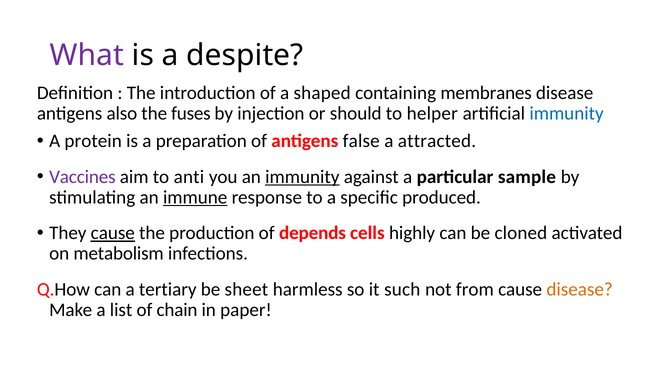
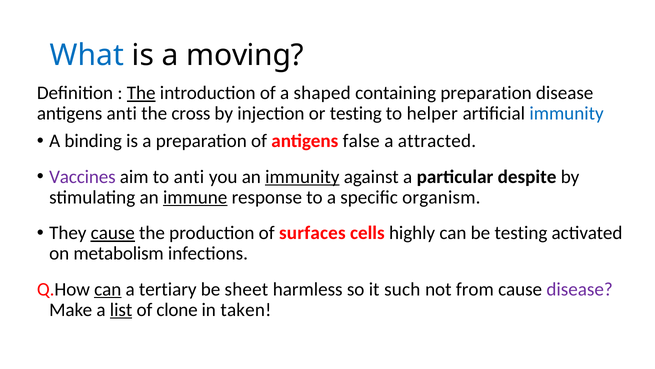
What colour: purple -> blue (87, 55)
despite: despite -> moving (245, 55)
The underline: none -> present (141, 93)
containing membranes: membranes -> preparation (486, 93)
antigens also: also -> anti (122, 113)
fuses: fuses -> cross (191, 113)
or should: should -> testing (356, 113)
protein: protein -> binding (93, 141)
sample: sample -> despite (527, 176)
produced: produced -> organism (441, 197)
depends: depends -> surfaces (312, 233)
be cloned: cloned -> testing (521, 233)
can underline: none -> present (108, 289)
disease colour: orange -> purple (580, 289)
list underline: none -> present (121, 309)
chain: chain -> clone (177, 309)
paper: paper -> taken (246, 309)
